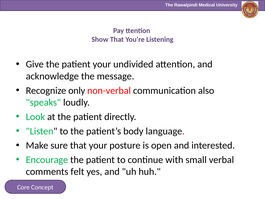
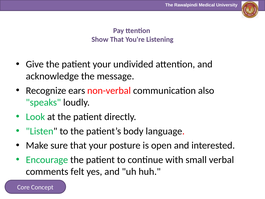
only: only -> ears (77, 90)
